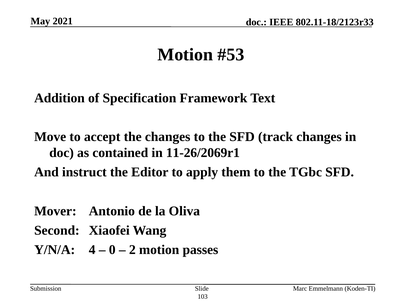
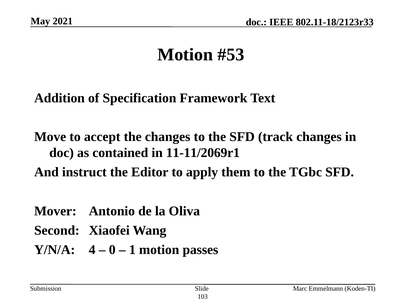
11-26/2069r1: 11-26/2069r1 -> 11-11/2069r1 (203, 153)
2: 2 -> 1 (132, 250)
